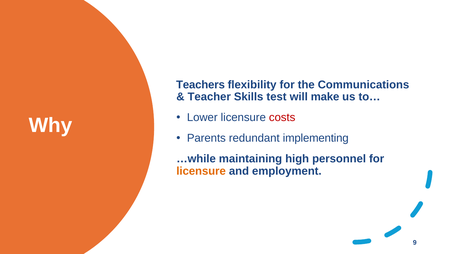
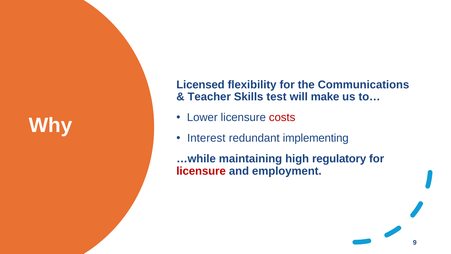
Teachers: Teachers -> Licensed (200, 85)
Parents: Parents -> Interest (206, 138)
personnel: personnel -> regulatory (339, 159)
licensure colour: orange -> red (201, 171)
